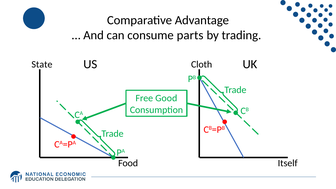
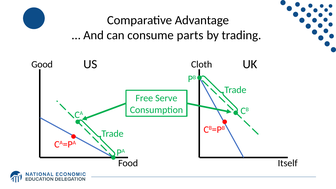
State: State -> Good (42, 64)
Good: Good -> Serve (166, 98)
